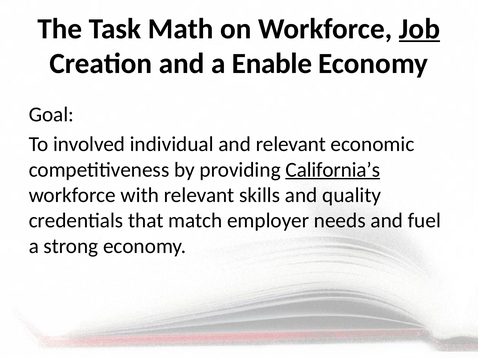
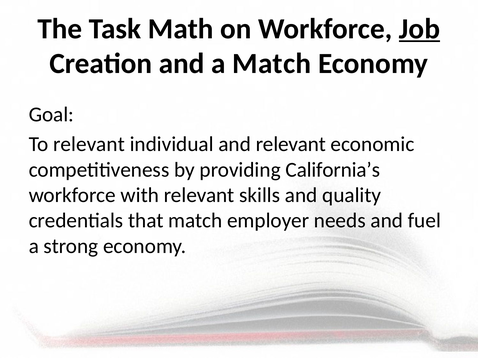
a Enable: Enable -> Match (272, 64)
To involved: involved -> relevant (89, 144)
California’s underline: present -> none (333, 170)
